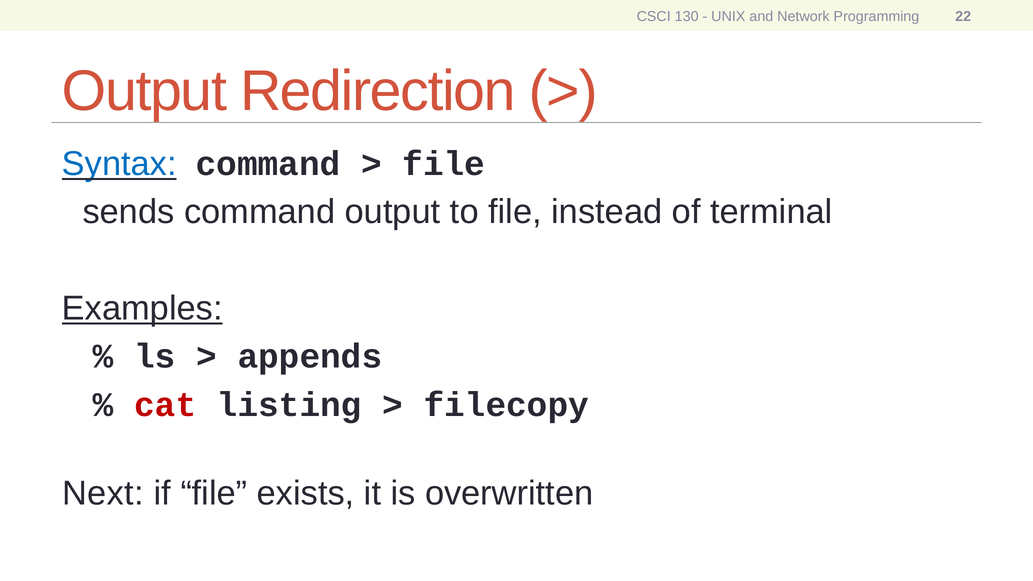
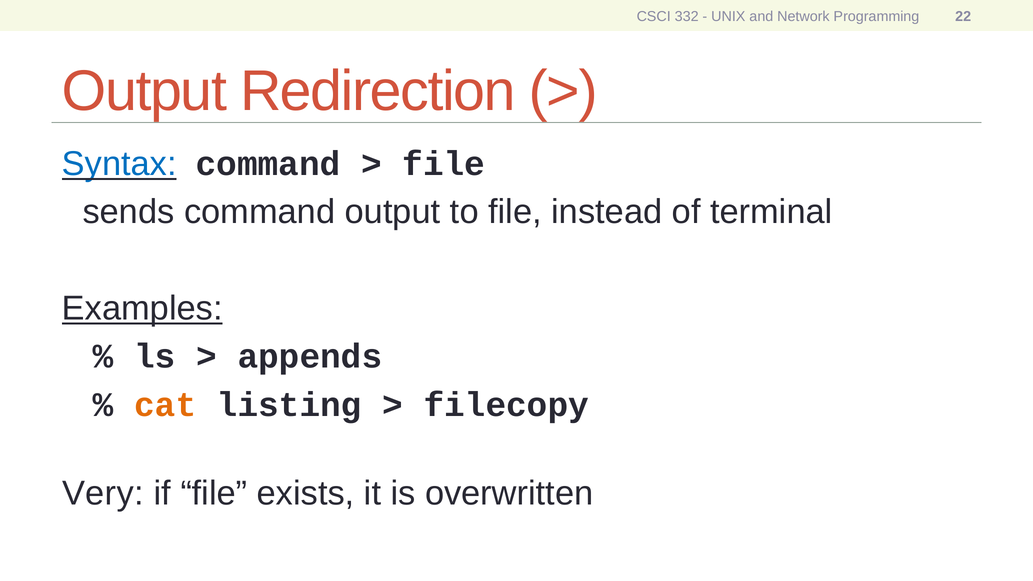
130: 130 -> 332 (687, 16)
cat colour: red -> orange (165, 405)
Next: Next -> Very (103, 493)
